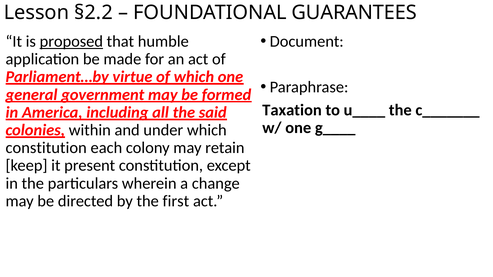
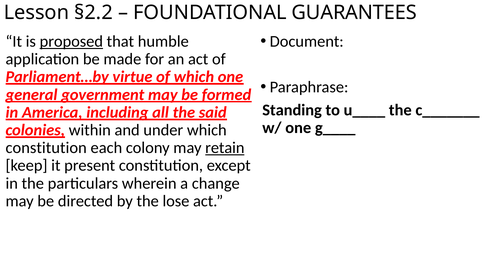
Taxation: Taxation -> Standing (292, 110)
retain underline: none -> present (225, 148)
first: first -> lose (176, 201)
